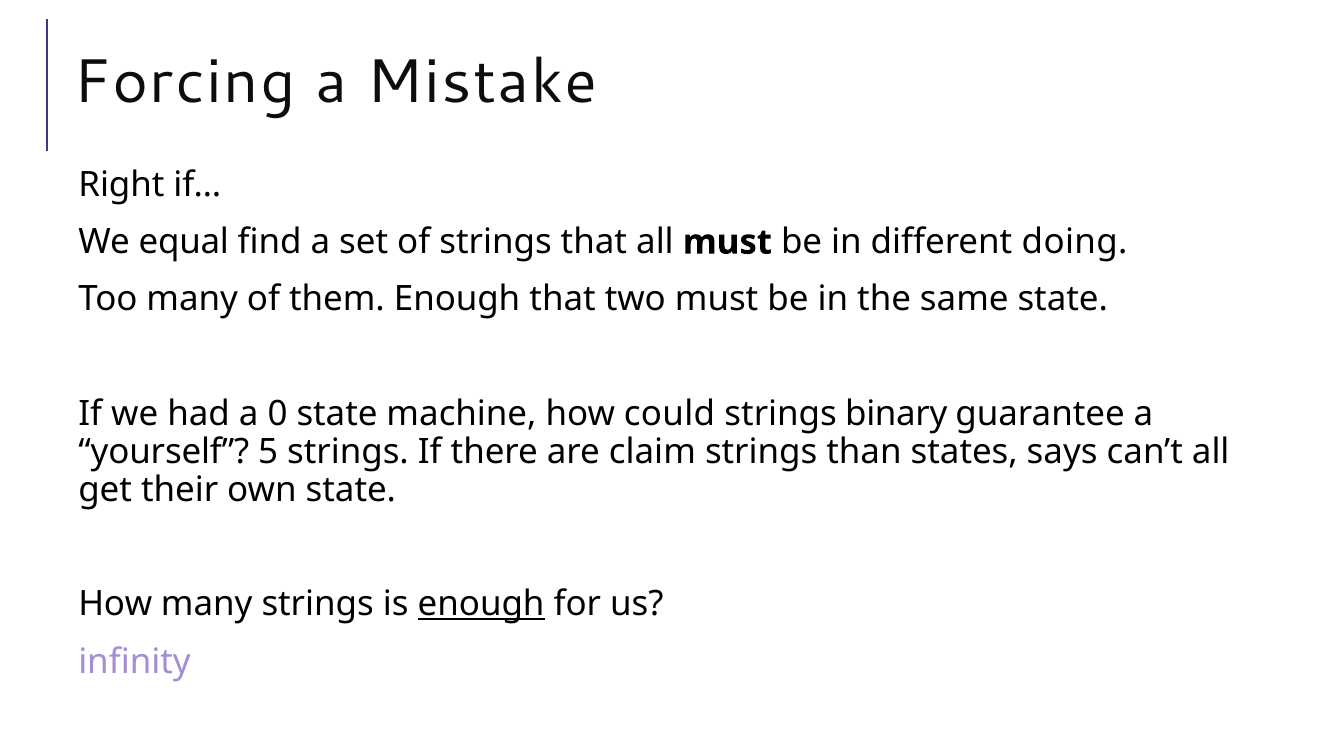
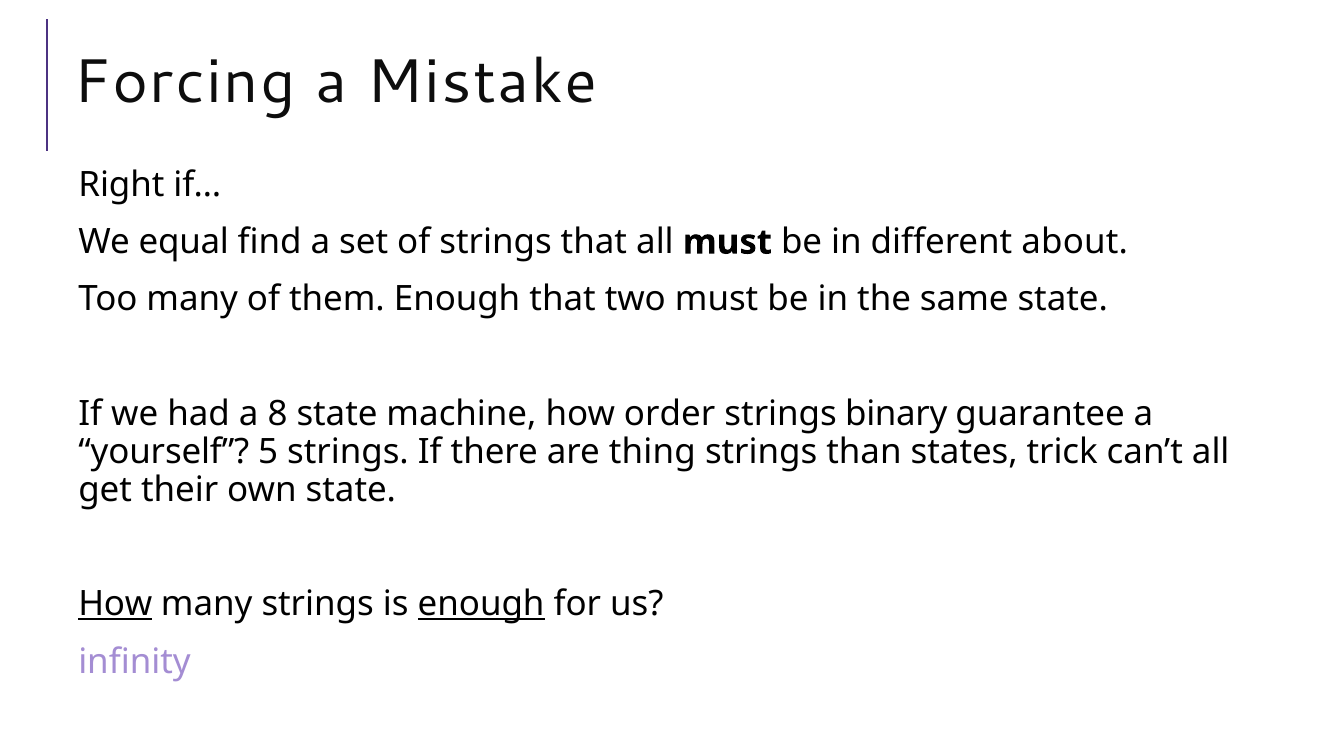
doing: doing -> about (1075, 242)
0: 0 -> 8 (278, 414)
could: could -> order (670, 414)
claim: claim -> thing (652, 451)
says: says -> trick (1062, 451)
How underline: none -> present (115, 604)
